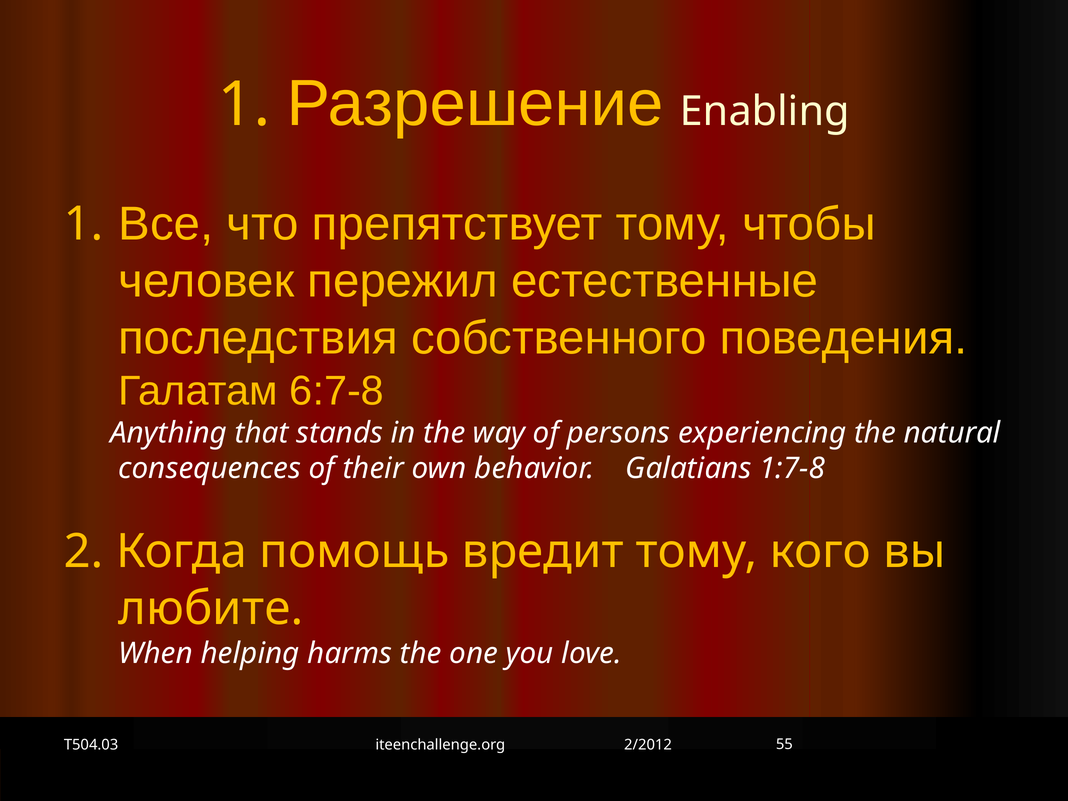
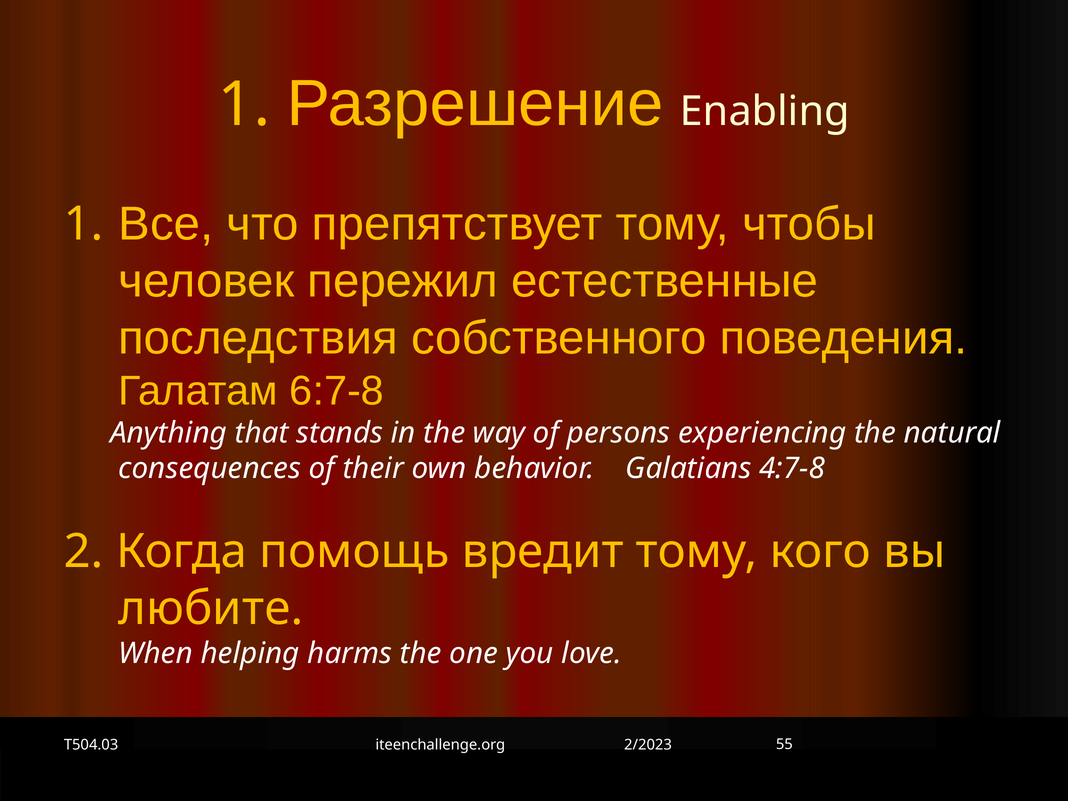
1:7-8: 1:7-8 -> 4:7-8 (792, 468)
2/2012: 2/2012 -> 2/2023 (648, 745)
